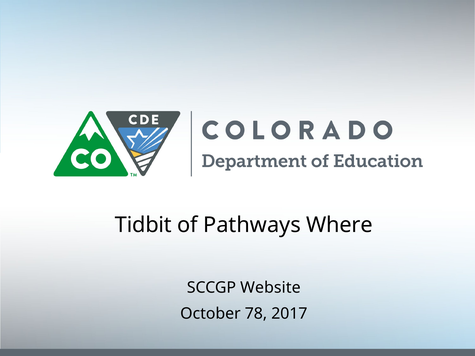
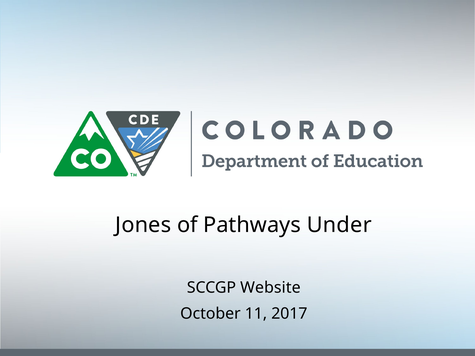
Tidbit: Tidbit -> Jones (143, 225)
Where: Where -> Under (339, 225)
78: 78 -> 11 (256, 314)
